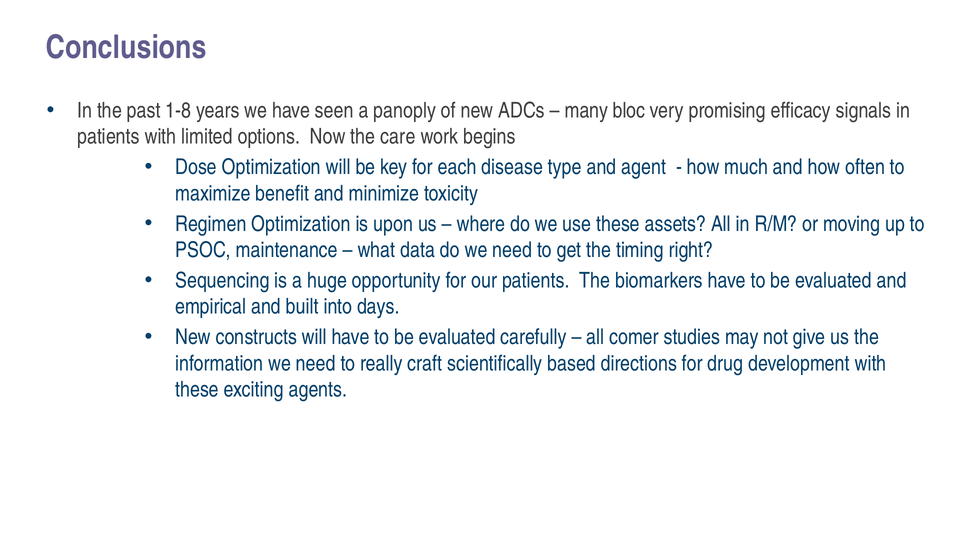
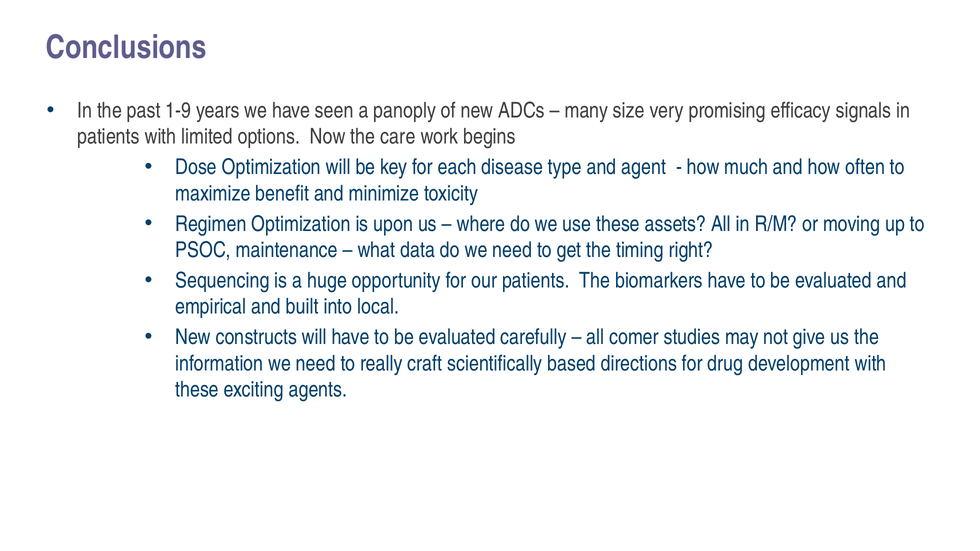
1-8: 1-8 -> 1-9 (178, 111)
bloc: bloc -> size (629, 111)
days: days -> local (378, 307)
